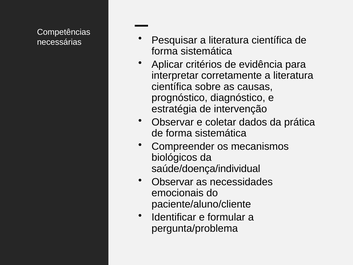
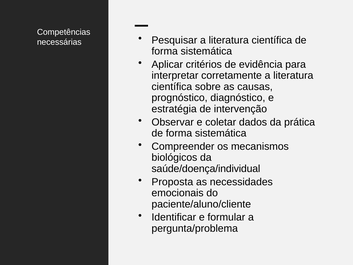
Observar: Observar -> Proposta (172, 182)
